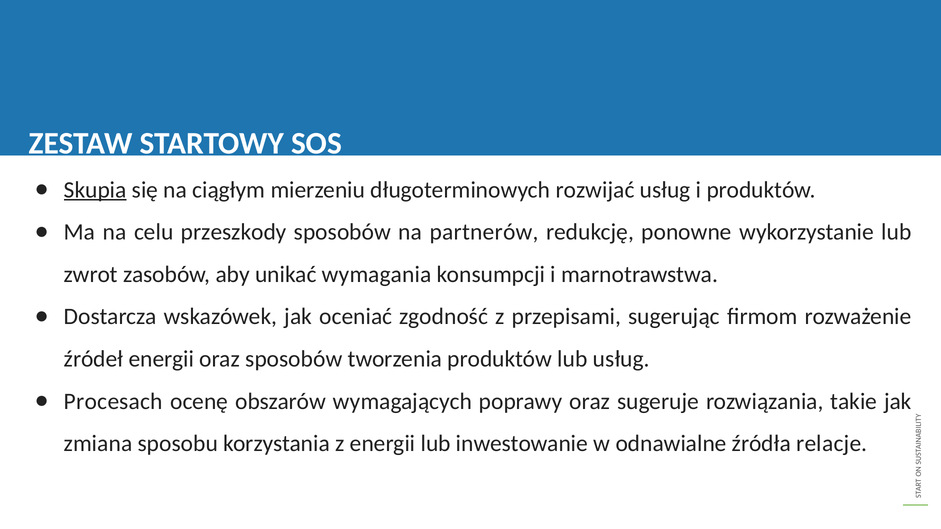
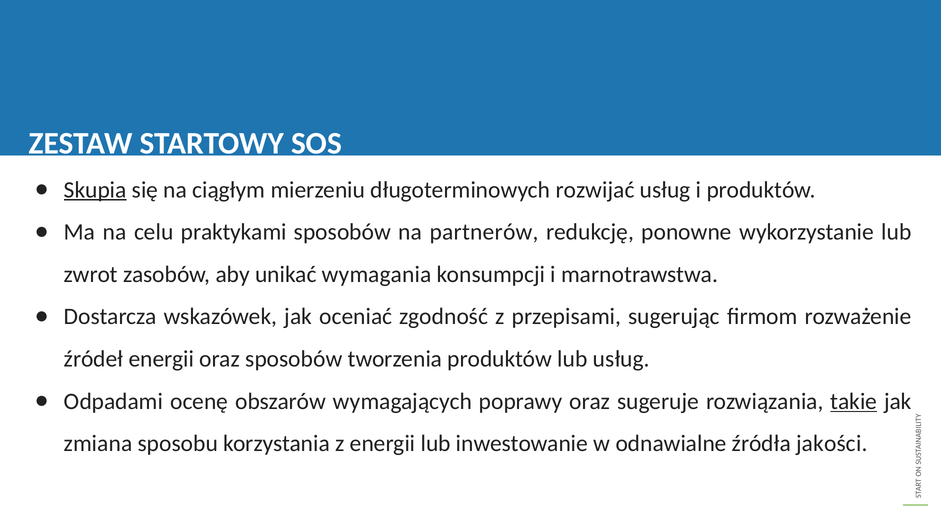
przeszkody: przeszkody -> praktykami (234, 232)
Procesach: Procesach -> Odpadami (114, 402)
takie underline: none -> present (854, 402)
relacje: relacje -> jakości (832, 444)
